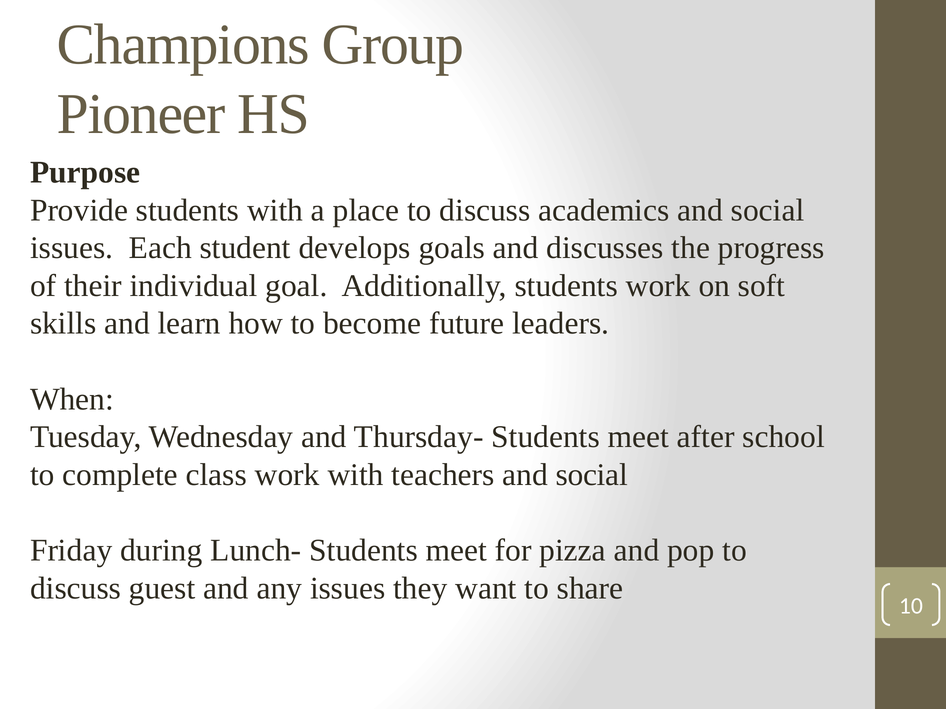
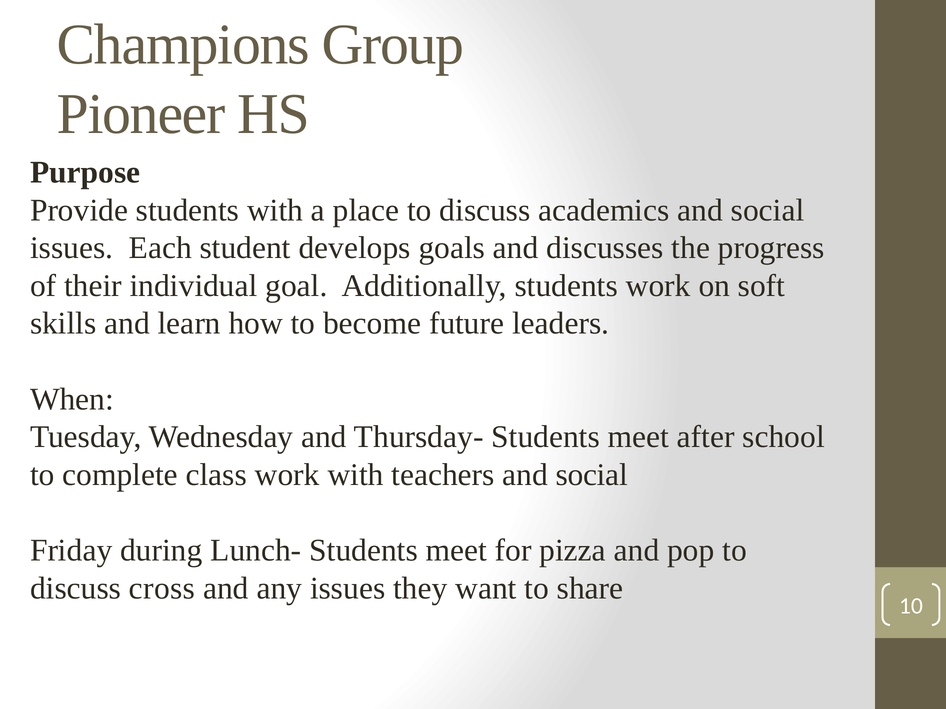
guest: guest -> cross (162, 589)
